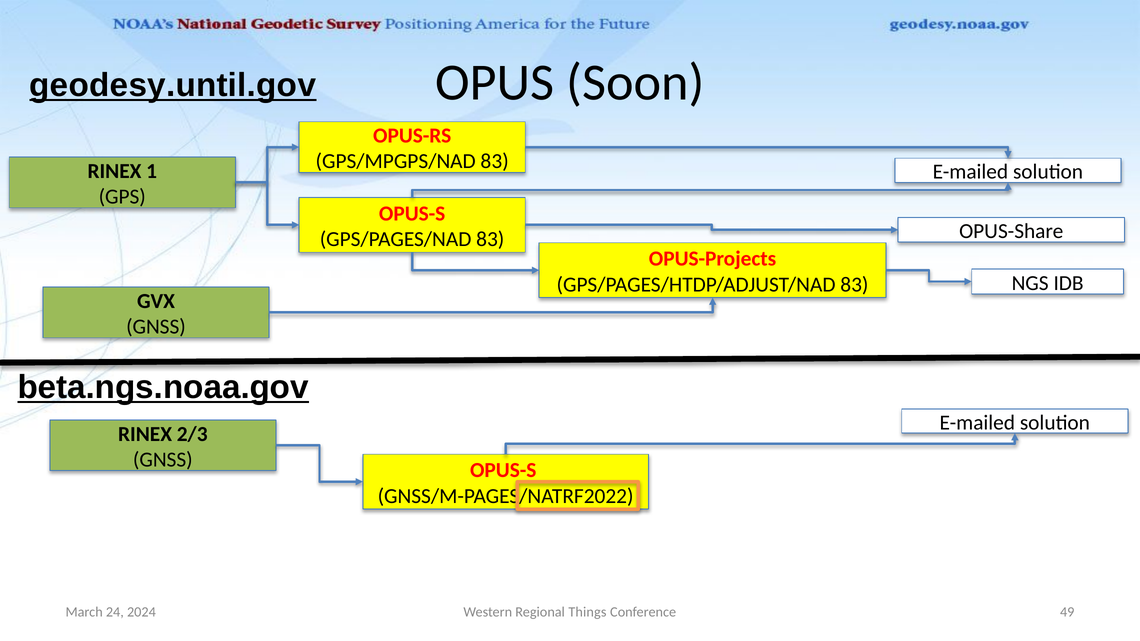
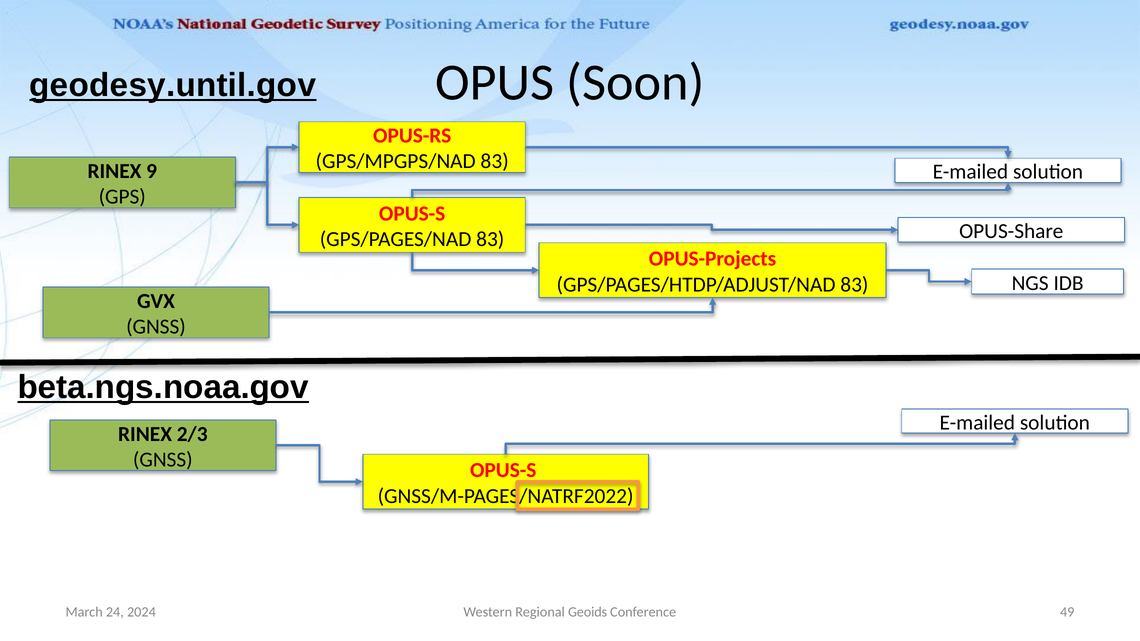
1: 1 -> 9 (152, 171)
Things: Things -> Geoids (588, 612)
